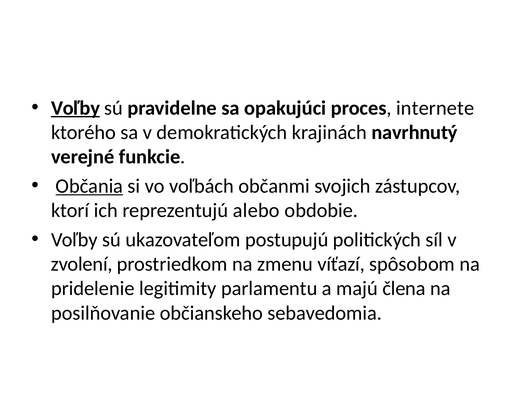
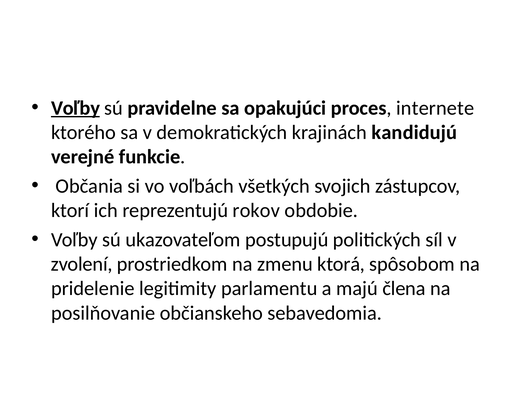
navrhnutý: navrhnutý -> kandidujú (414, 132)
Občania underline: present -> none (89, 186)
občanmi: občanmi -> všetkých (274, 186)
alebo: alebo -> rokov (256, 211)
víťazí: víťazí -> ktorá (341, 264)
